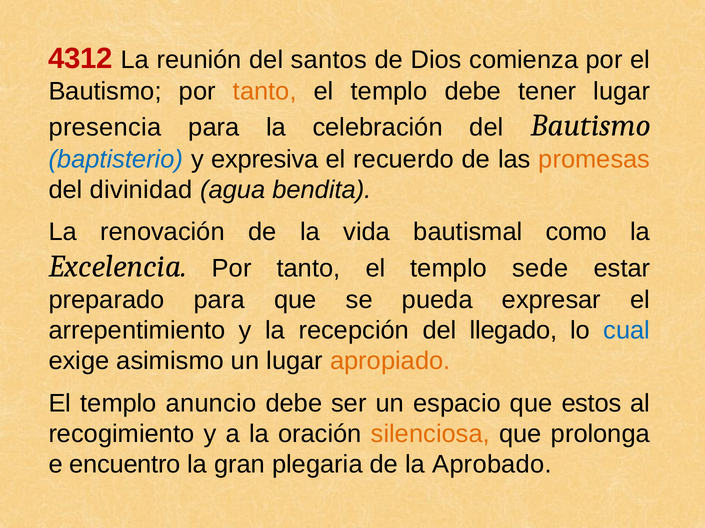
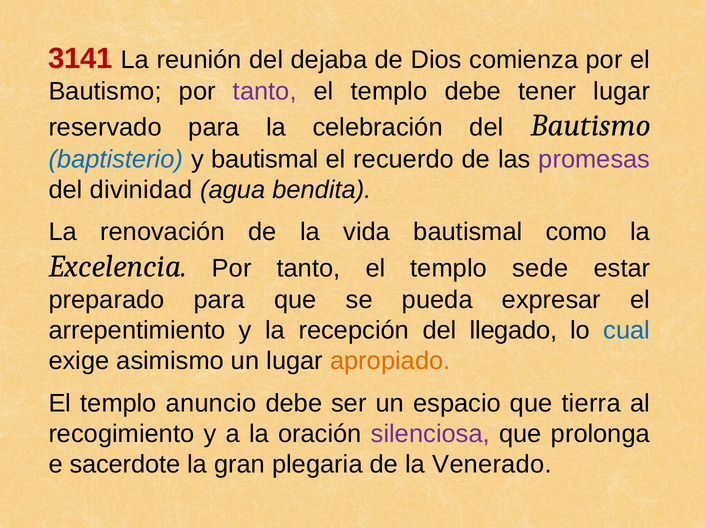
4312: 4312 -> 3141 (80, 59)
santos: santos -> dejaba (329, 60)
tanto colour: orange -> purple (265, 91)
presencia: presencia -> reservado (105, 128)
y expresiva: expresiva -> bautismal (265, 159)
promesas colour: orange -> purple (594, 159)
estos: estos -> tierra (591, 404)
silenciosa colour: orange -> purple (430, 434)
encuentro: encuentro -> sacerdote (125, 465)
Aprobado: Aprobado -> Venerado (492, 465)
